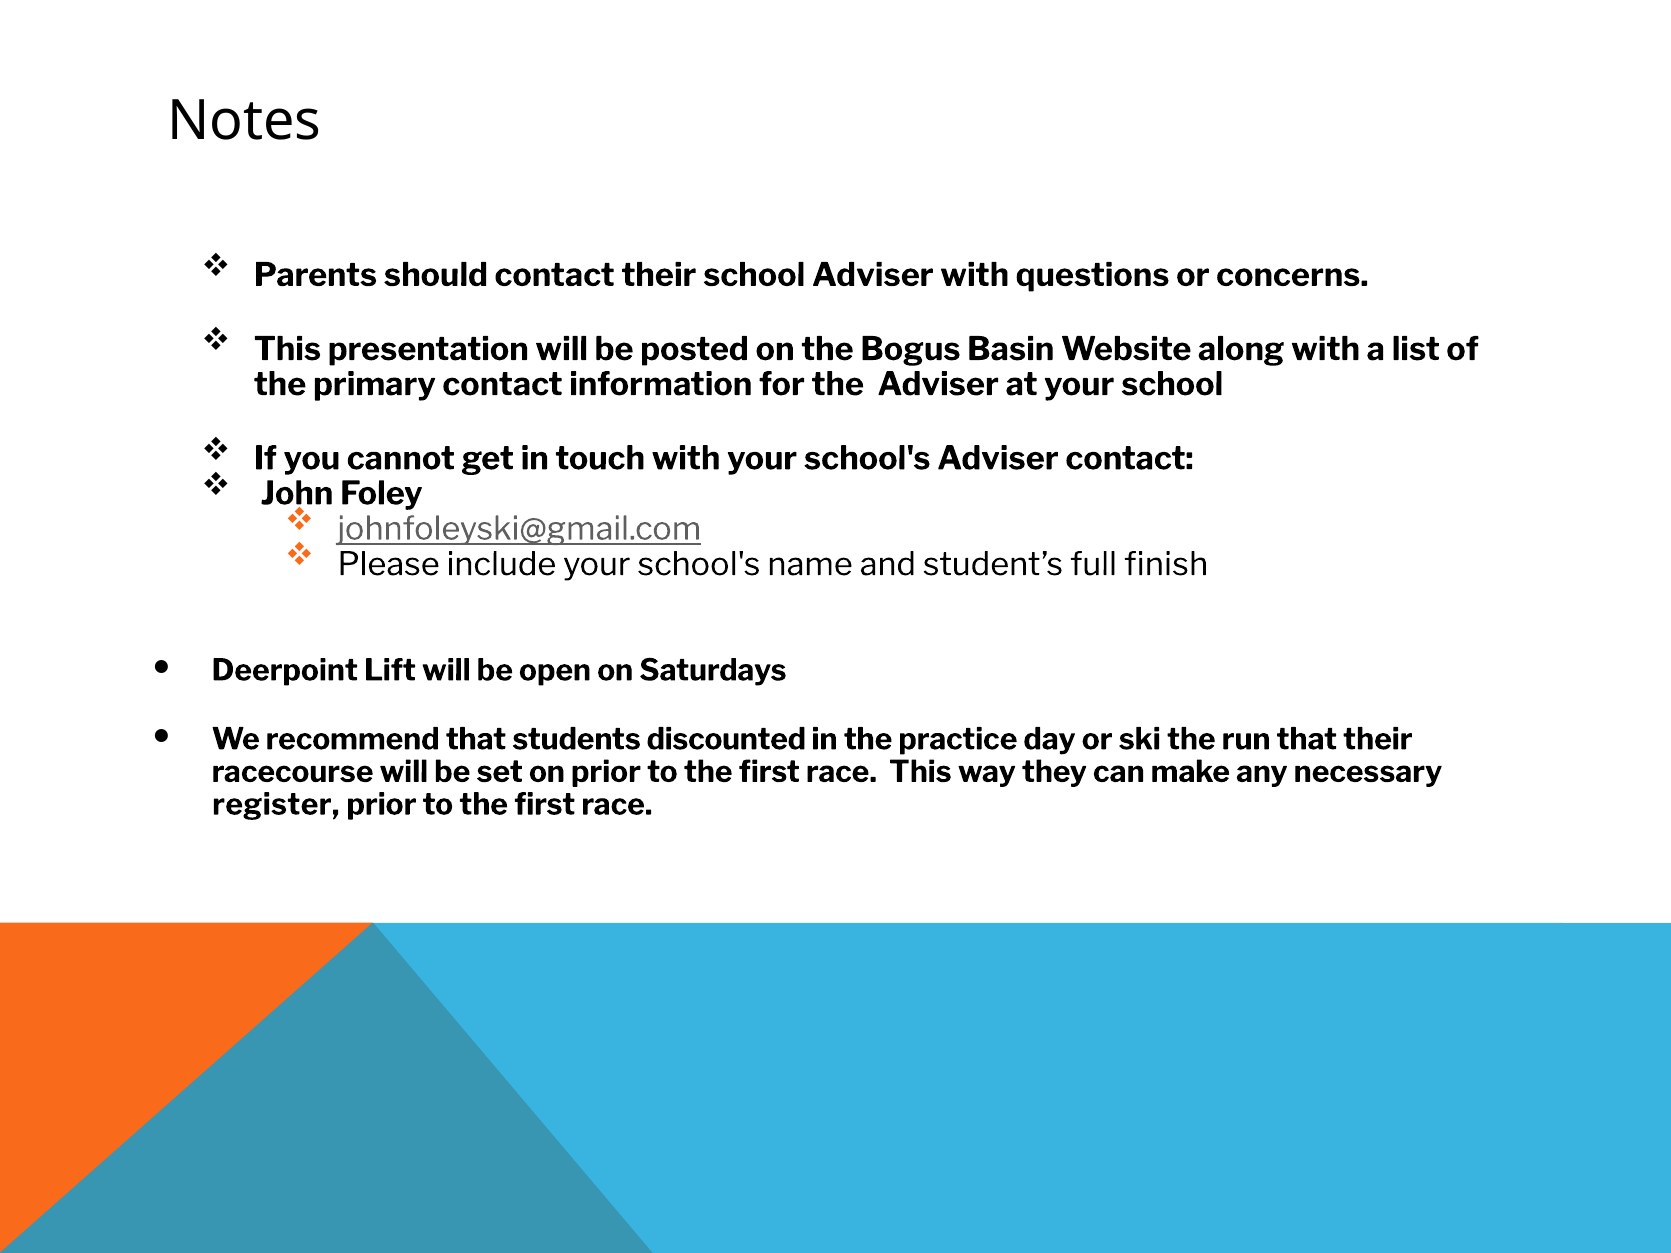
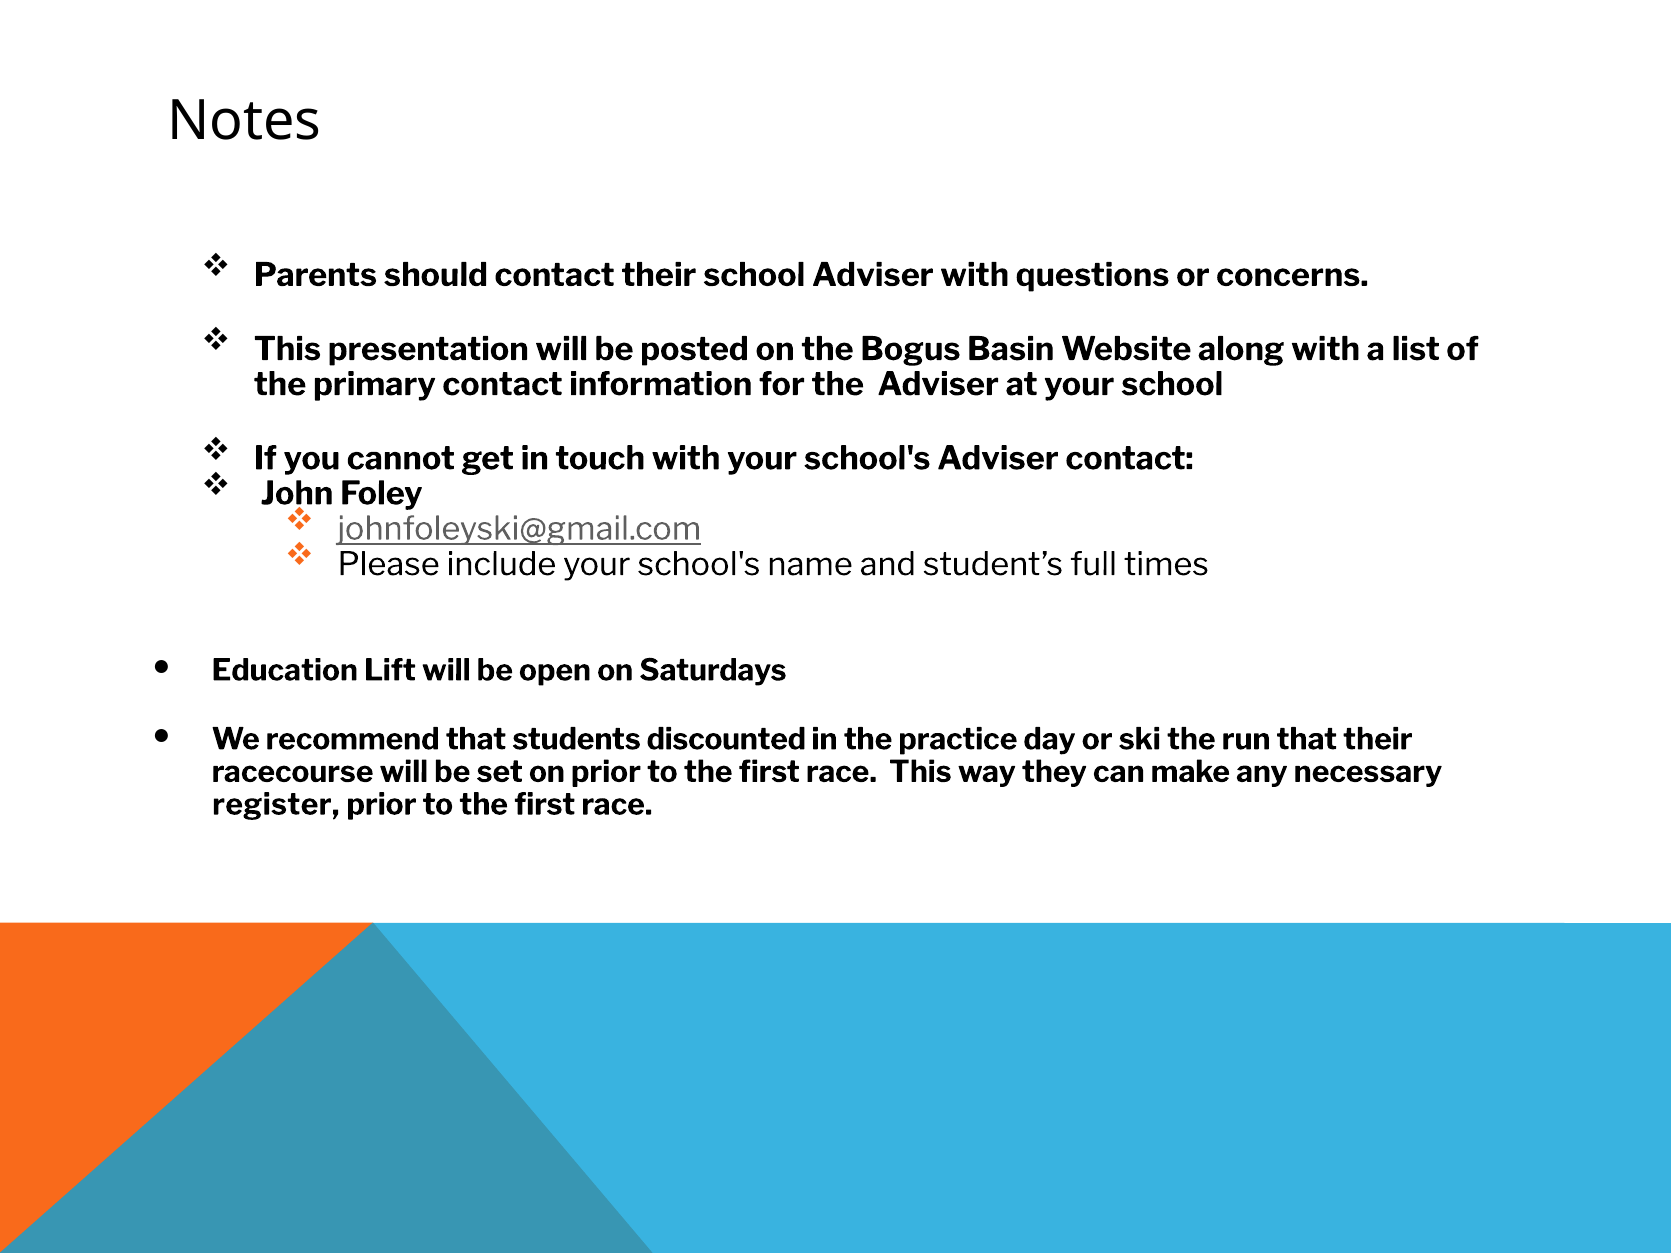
finish: finish -> times (1166, 565)
Deerpoint: Deerpoint -> Education (285, 671)
